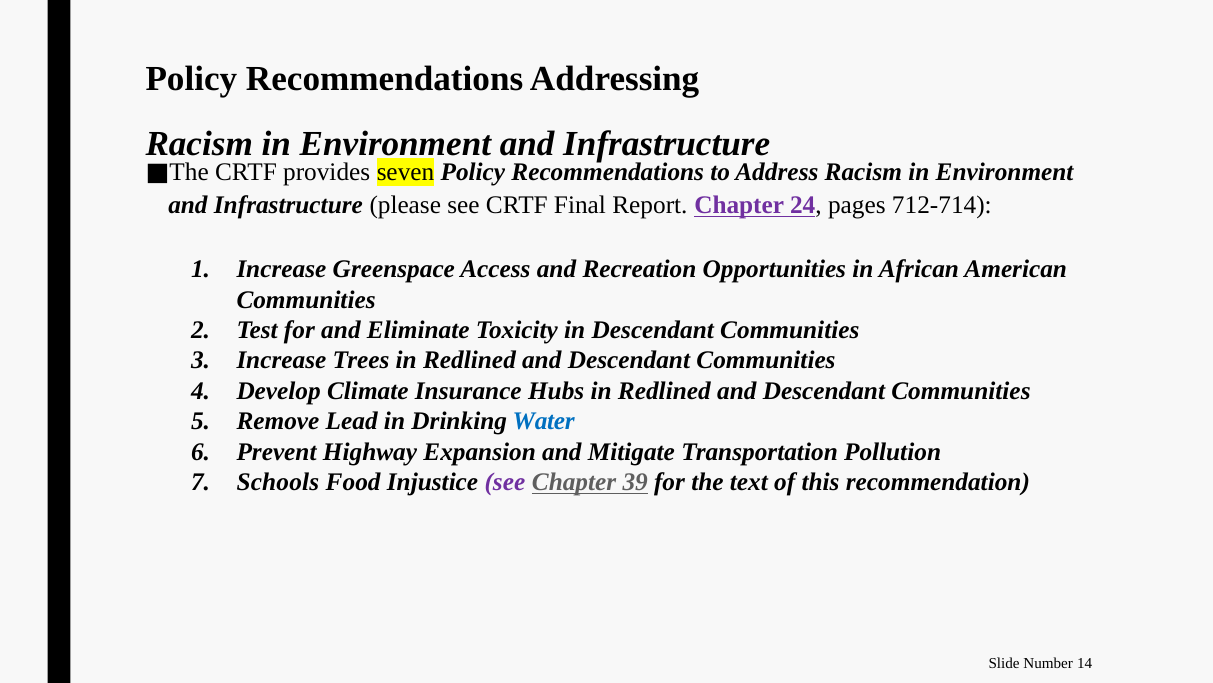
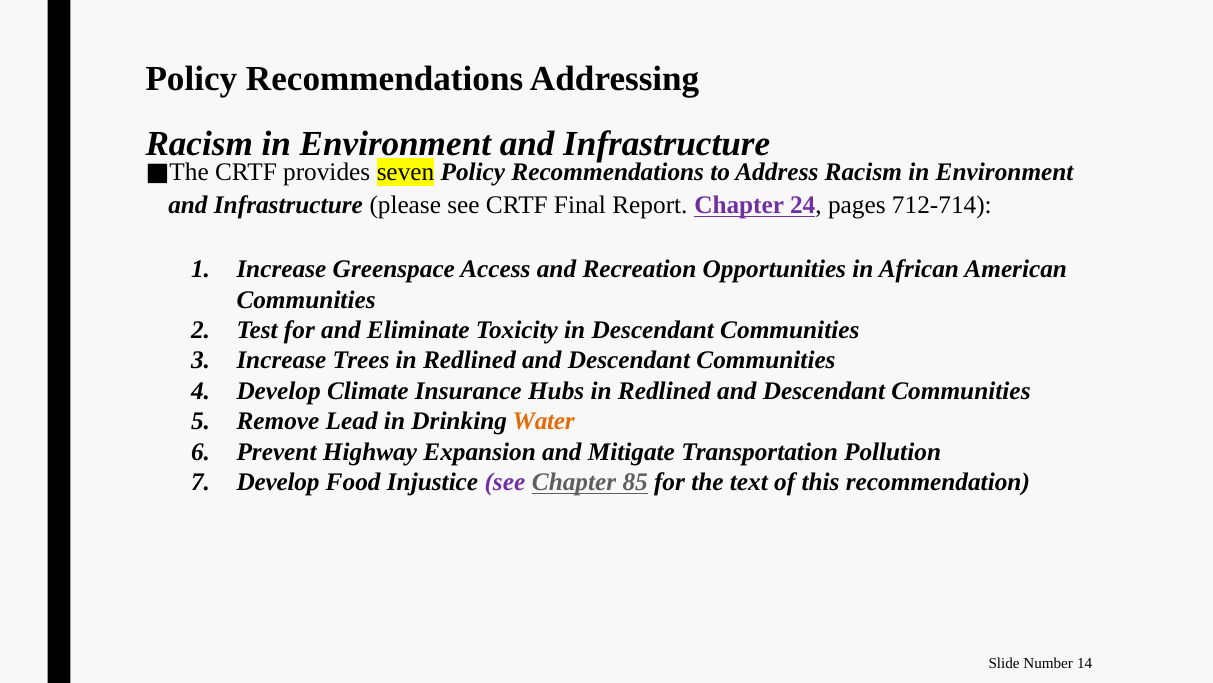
Water colour: blue -> orange (544, 421)
Schools: Schools -> Develop (278, 482)
39: 39 -> 85 (635, 482)
